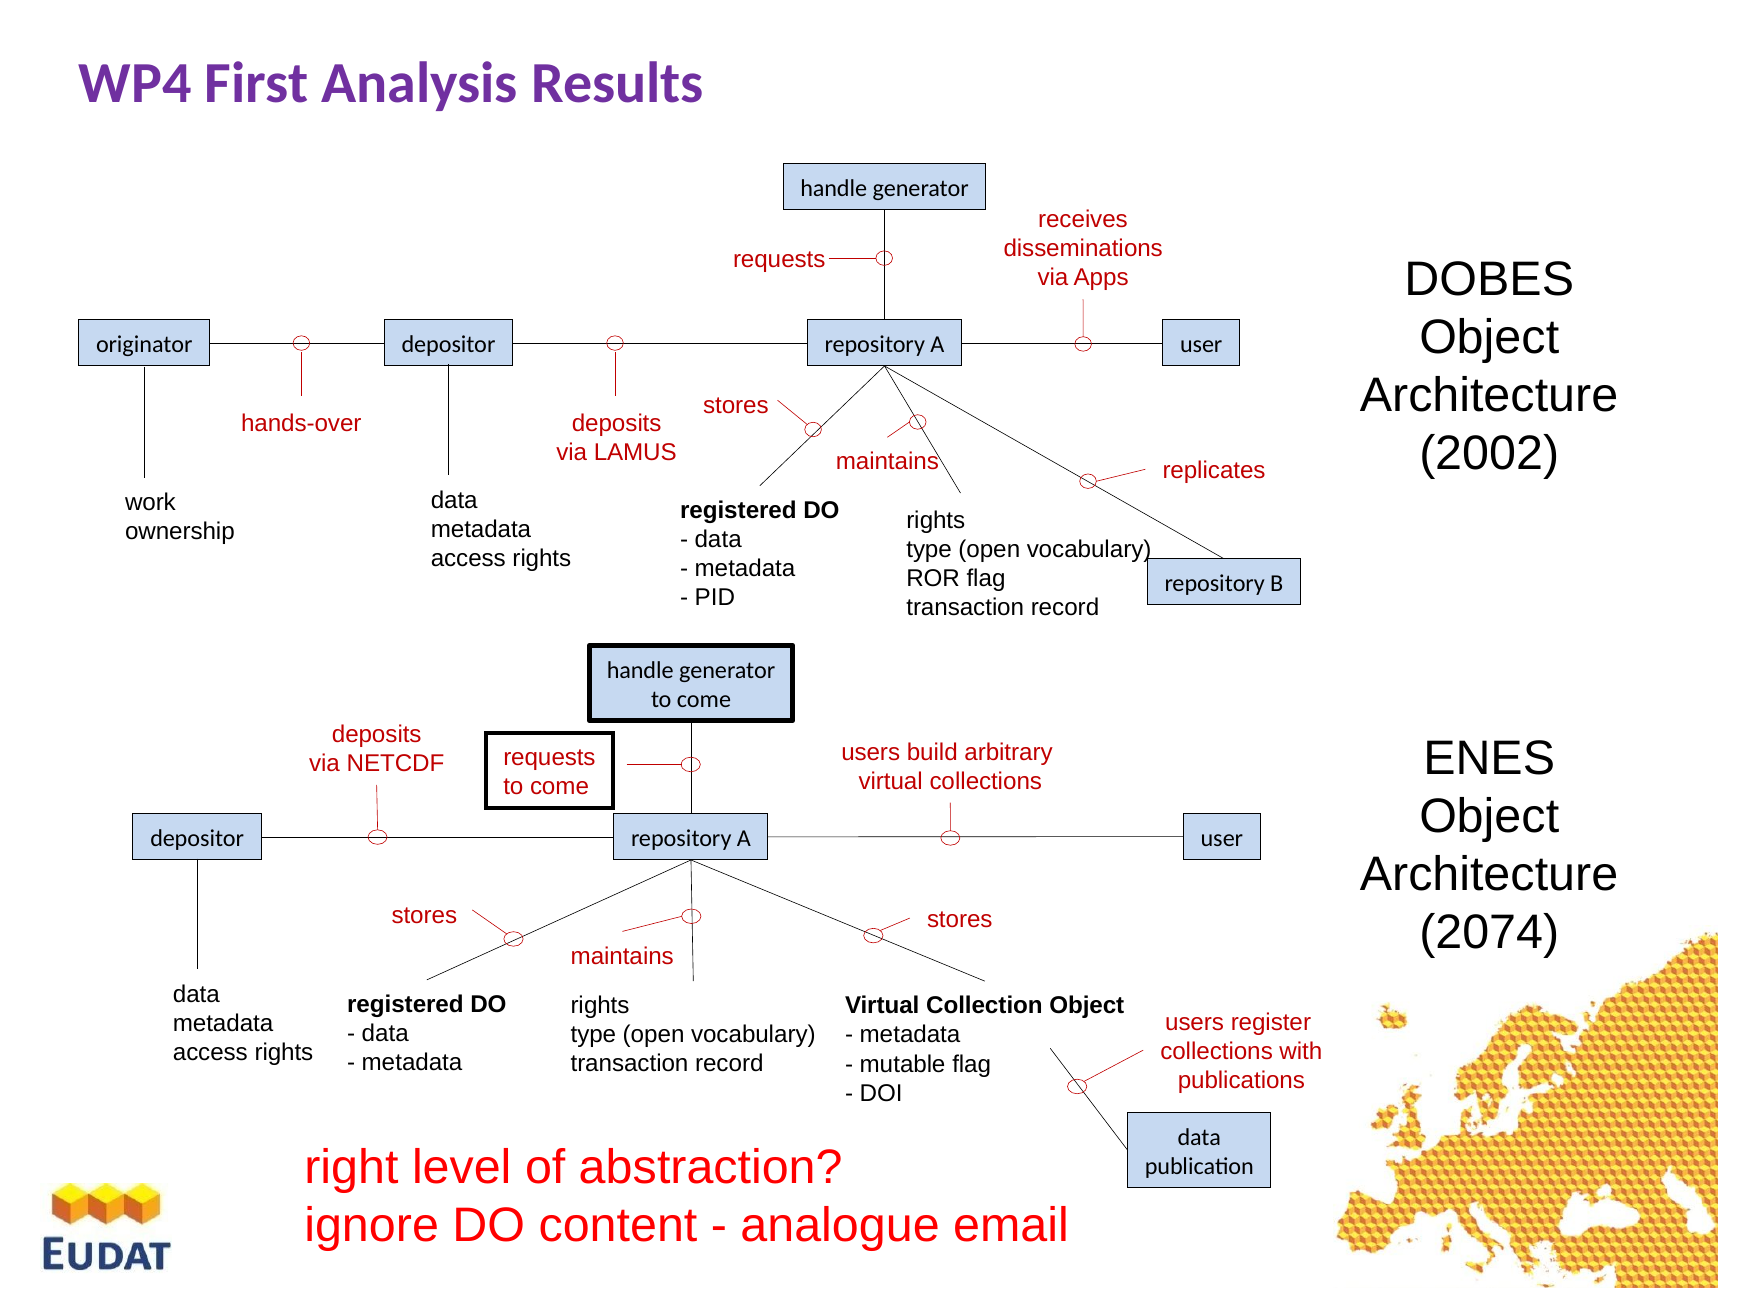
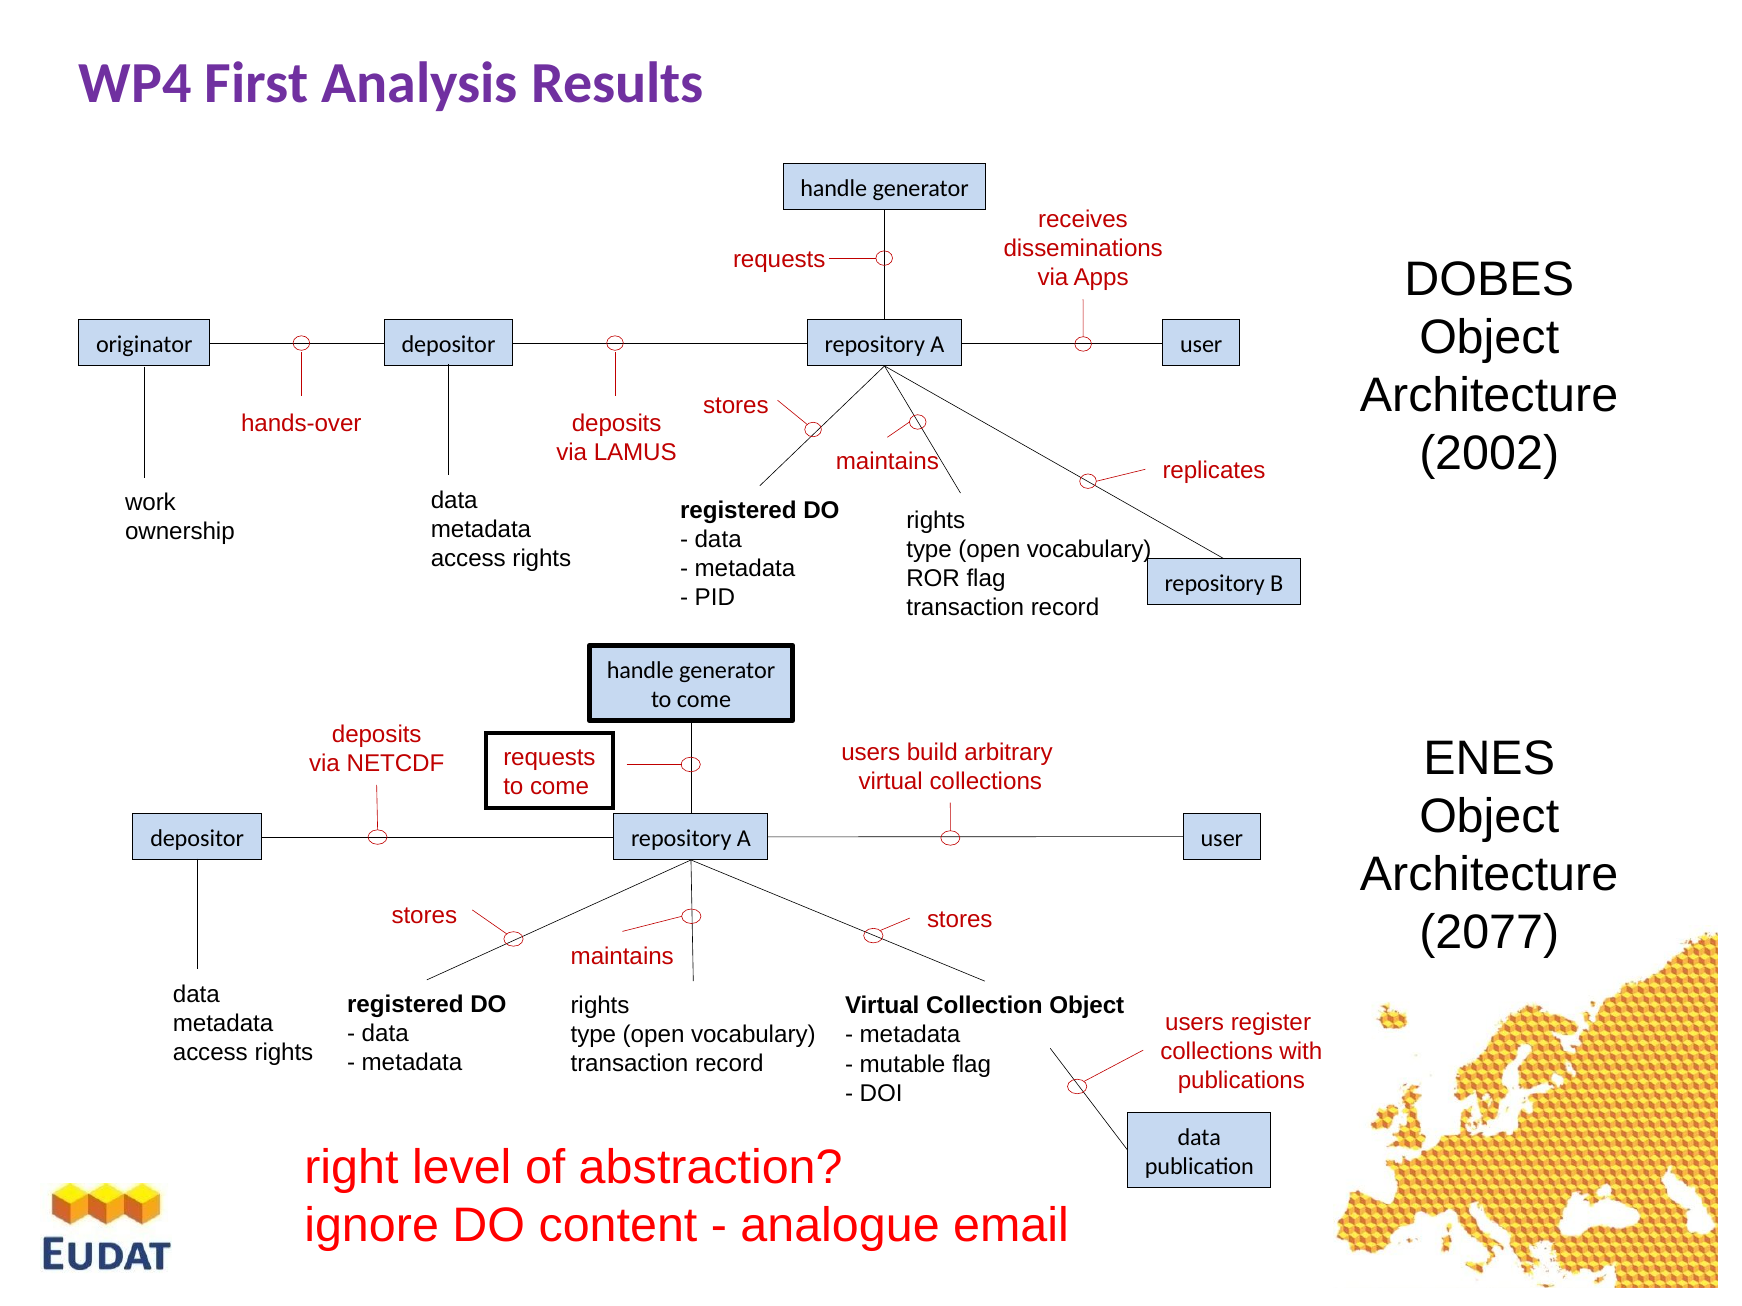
2074: 2074 -> 2077 (1489, 933)
